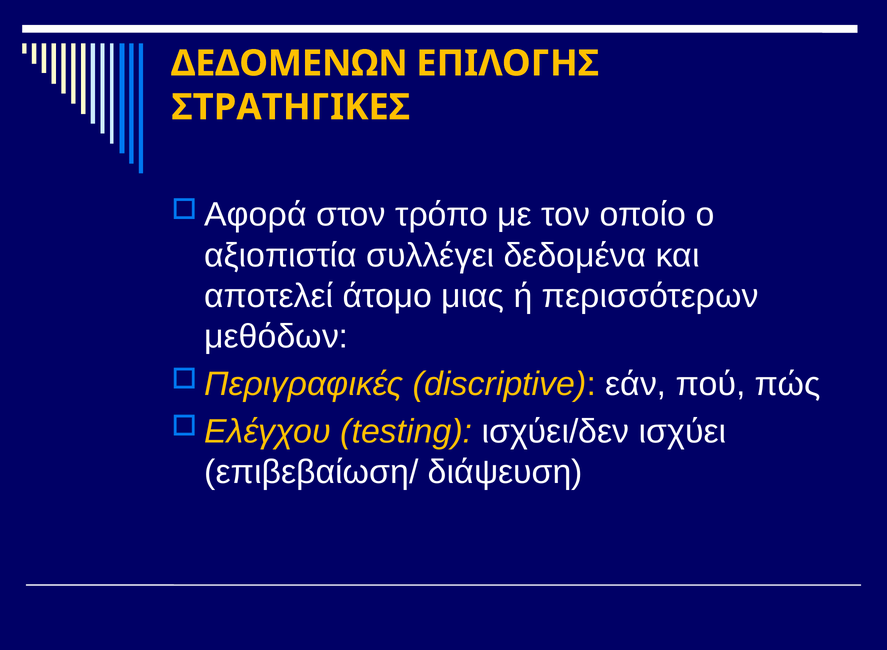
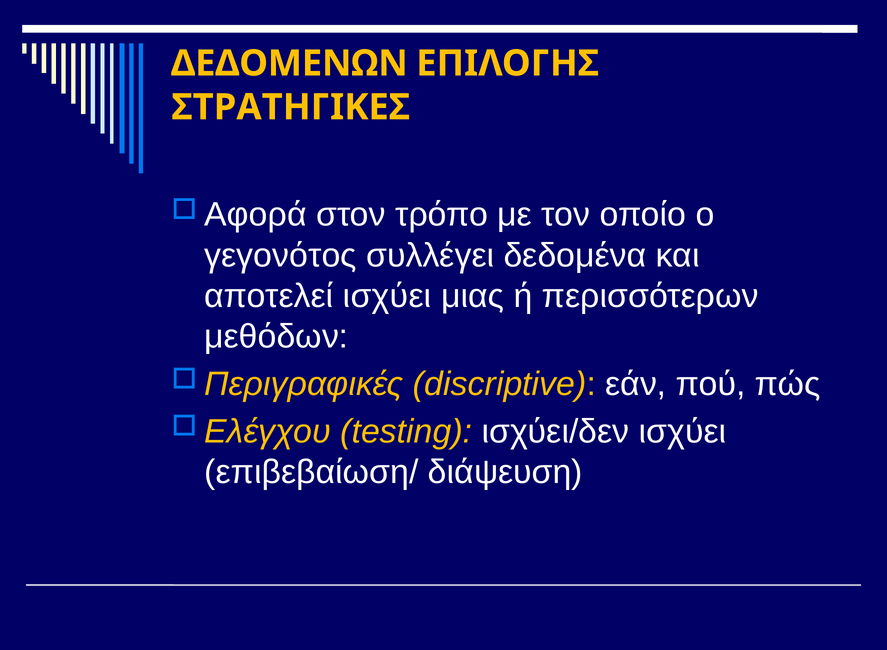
αξιοπιστία: αξιοπιστία -> γεγονότος (281, 256)
αποτελεί άτομο: άτομο -> ισχύει (387, 296)
